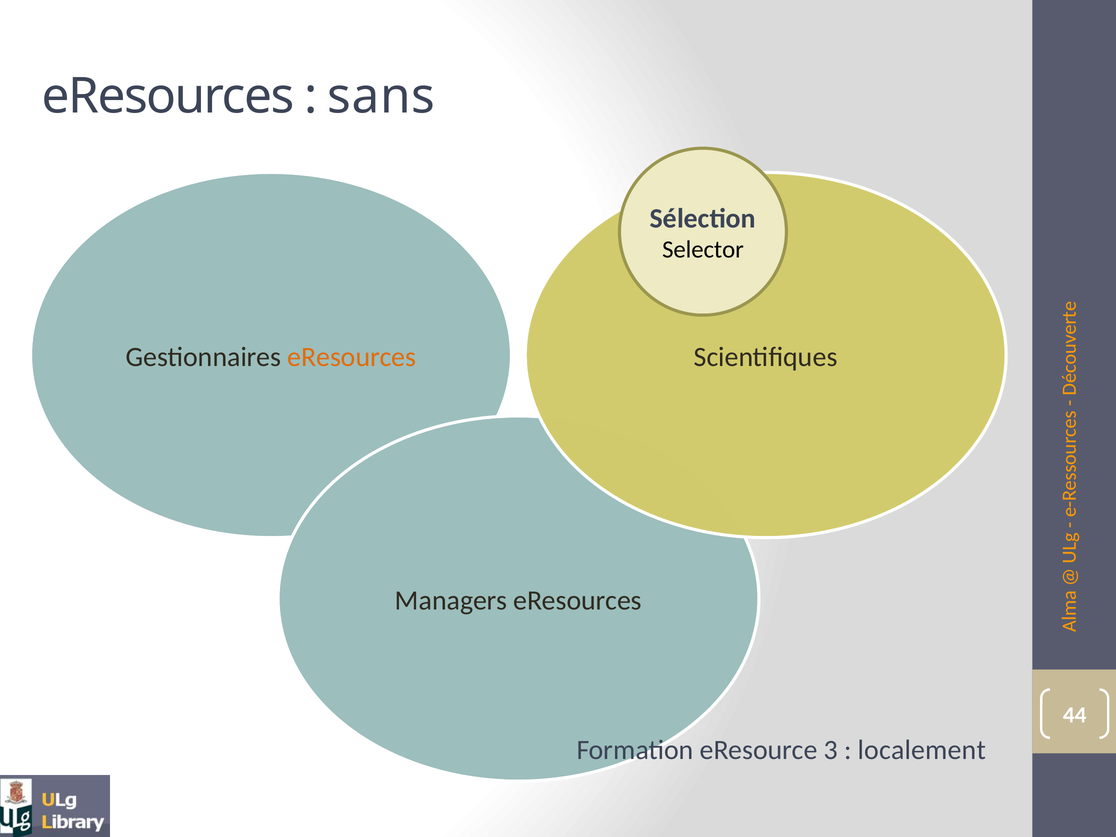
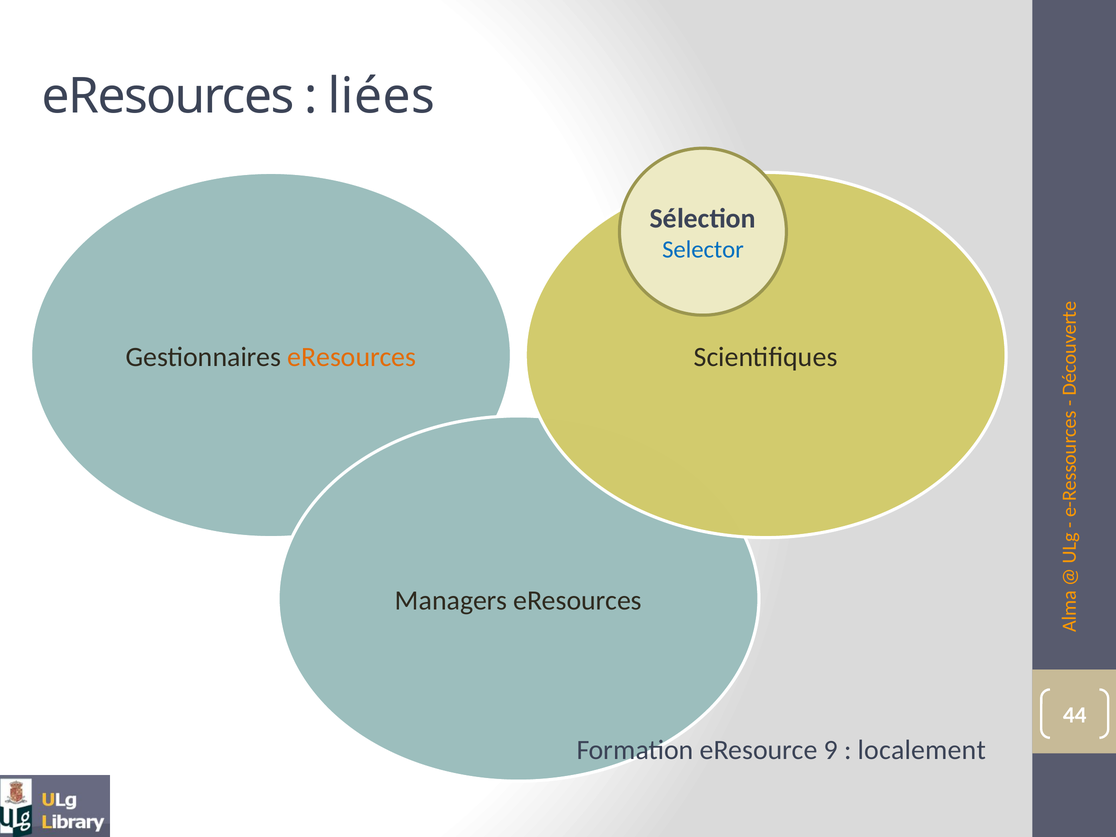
sans: sans -> liées (381, 96)
Selector colour: black -> blue (703, 250)
3: 3 -> 9 (831, 750)
